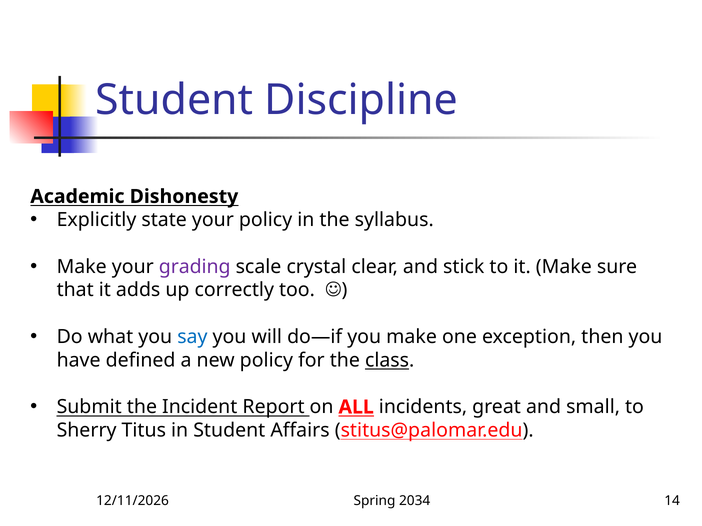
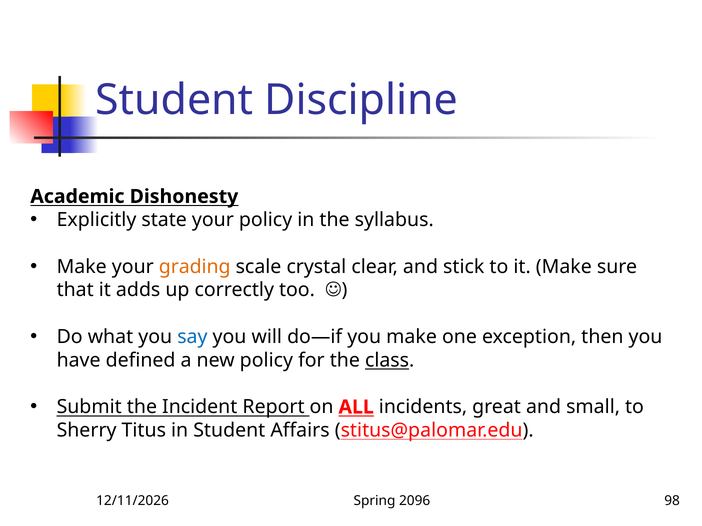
grading colour: purple -> orange (195, 267)
2034: 2034 -> 2096 (415, 501)
14: 14 -> 98 (672, 501)
